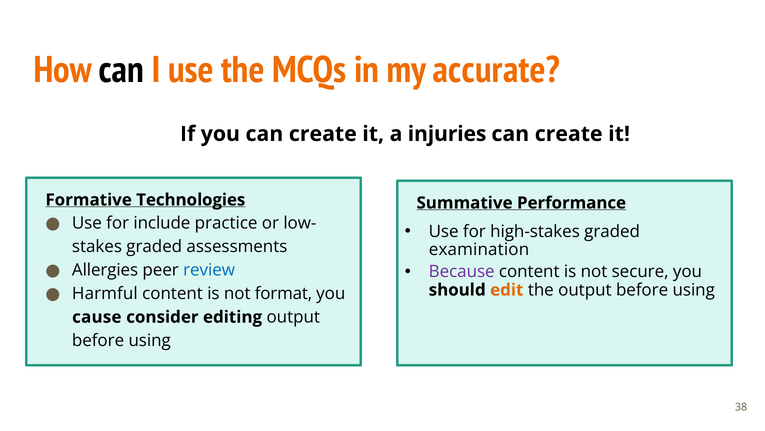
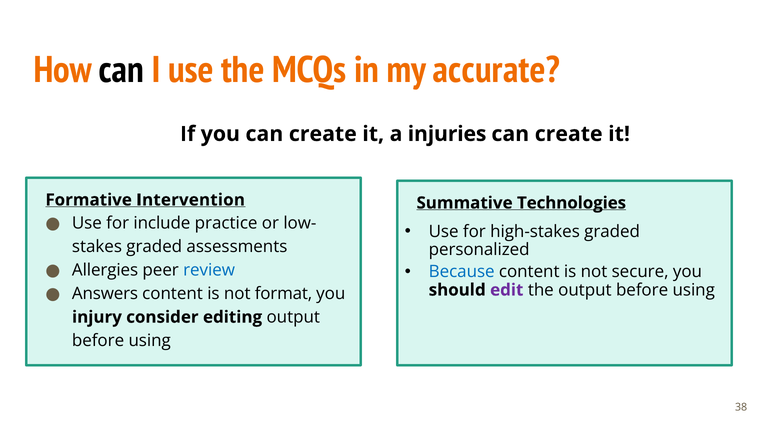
Technologies: Technologies -> Intervention (191, 200)
Performance: Performance -> Technologies (572, 203)
examination: examination -> personalized (479, 249)
Because colour: purple -> blue (462, 271)
edit colour: orange -> purple (507, 290)
Harmful: Harmful -> Answers (105, 293)
cause: cause -> injury (97, 317)
